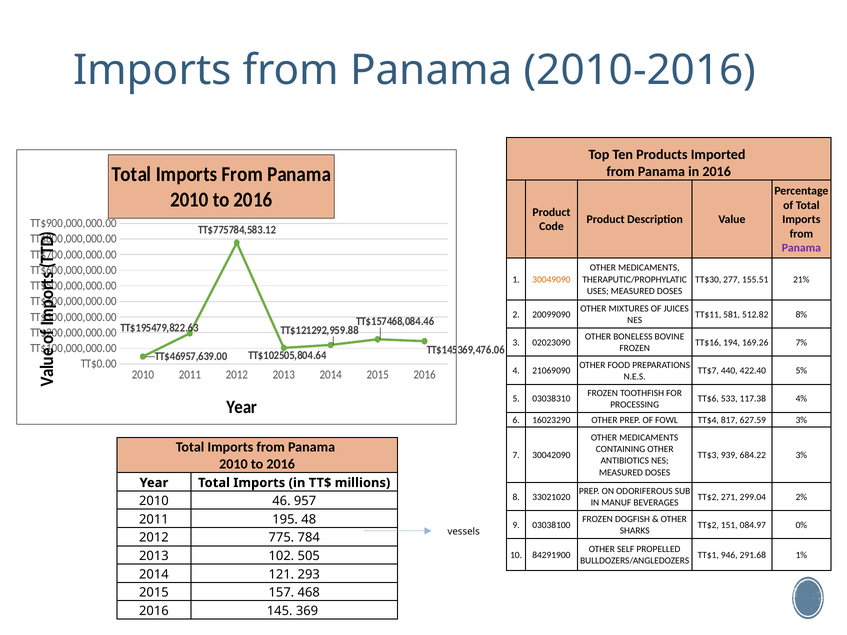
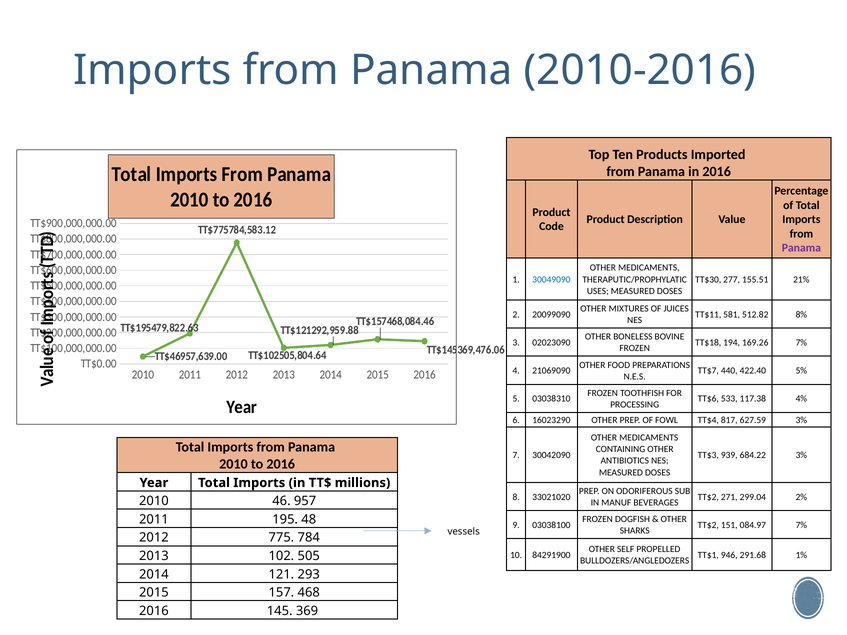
30049090 colour: orange -> blue (551, 280)
TT$16: TT$16 -> TT$18 (708, 343)
084.97 0%: 0% -> 7% (801, 525)
